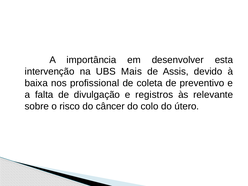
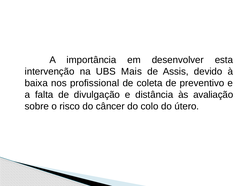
registros: registros -> distância (154, 95)
relevante: relevante -> avaliação (213, 95)
